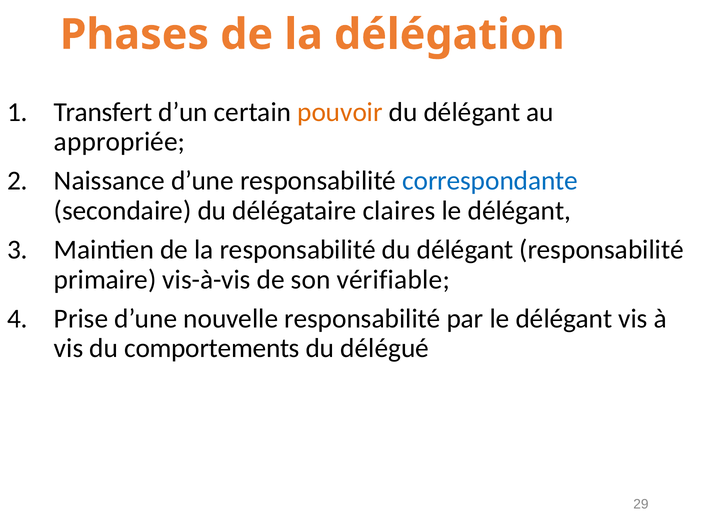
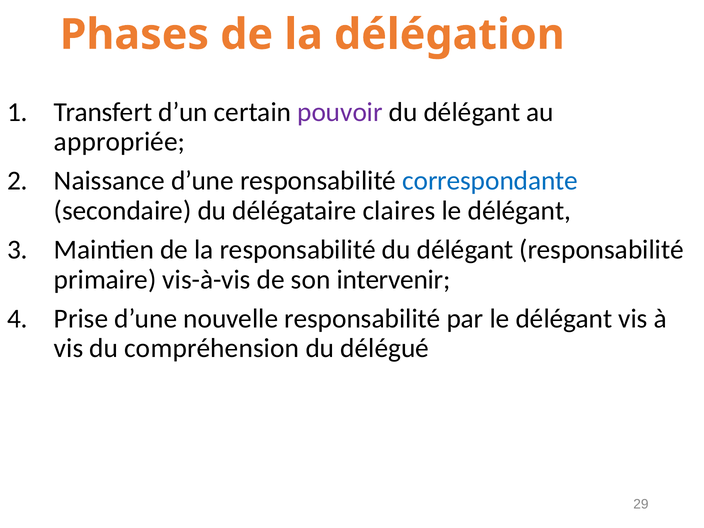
pouvoir colour: orange -> purple (340, 112)
vérifiable: vérifiable -> intervenir (393, 279)
comportements: comportements -> compréhension (212, 348)
